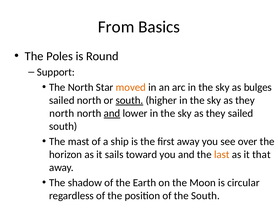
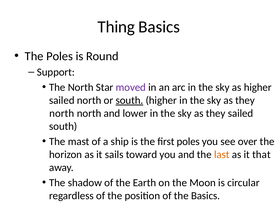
From: From -> Thing (116, 27)
moved colour: orange -> purple (131, 87)
as bulges: bulges -> higher (258, 87)
and underline: present -> none (112, 113)
first away: away -> poles (188, 141)
the South: South -> Basics (206, 195)
